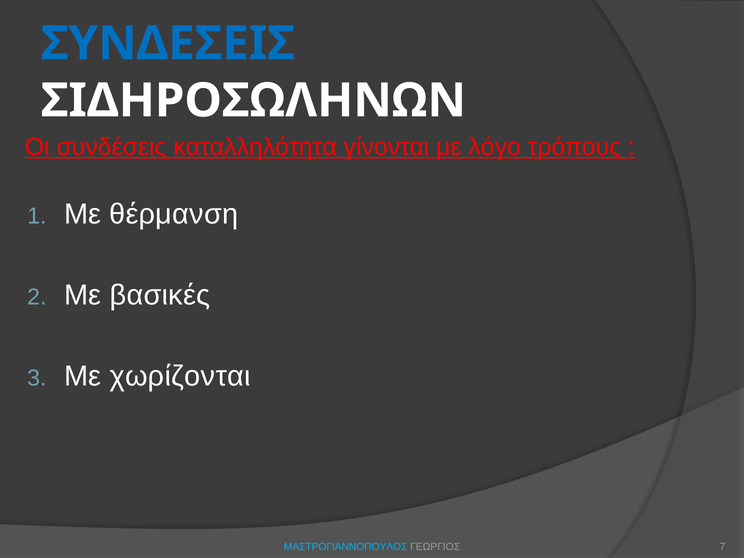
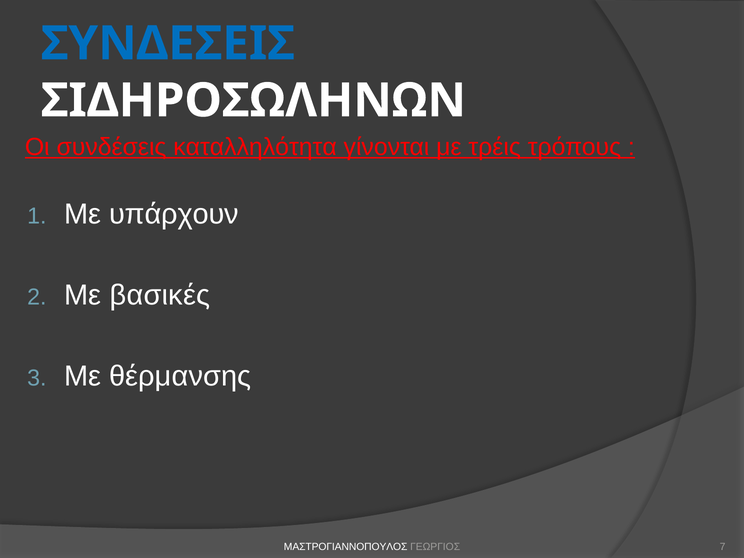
λόγο: λόγο -> τρέις (495, 147)
θέρμανση: θέρμανση -> υπάρχουν (174, 214)
χωρίζονται: χωρίζονται -> θέρμανσης (180, 376)
ΜΑΣΤΡΟΓΙΑΝΝΟΠΟΥΛΟΣ colour: light blue -> white (346, 547)
